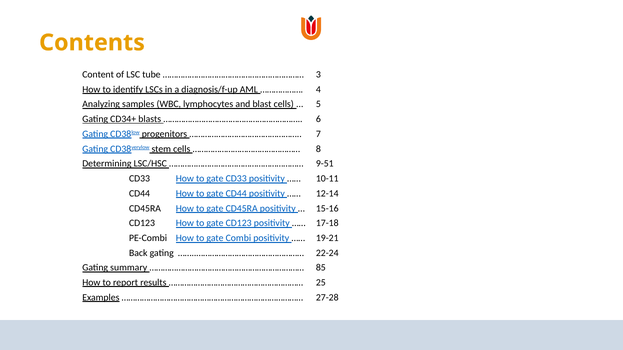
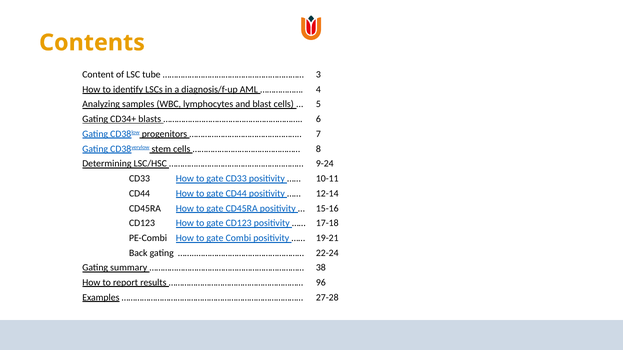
9-51: 9-51 -> 9-24 (325, 164)
85: 85 -> 38 (321, 268)
25: 25 -> 96 (321, 283)
